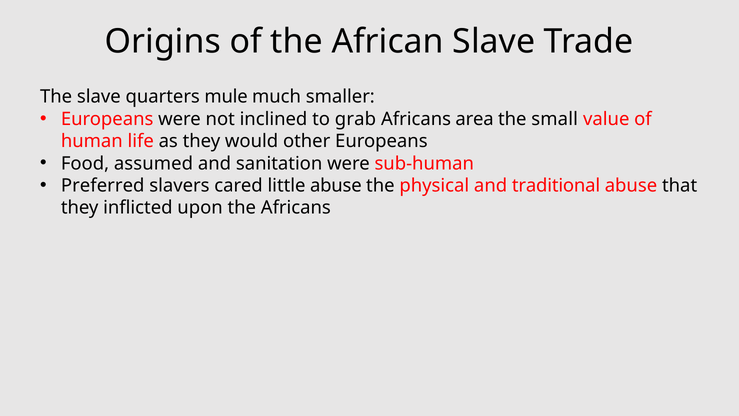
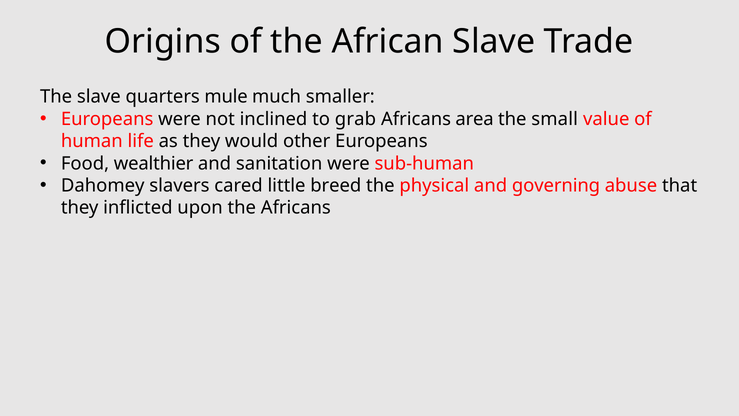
assumed: assumed -> wealthier (154, 163)
Preferred: Preferred -> Dahomey (103, 185)
little abuse: abuse -> breed (336, 185)
traditional: traditional -> governing (556, 185)
